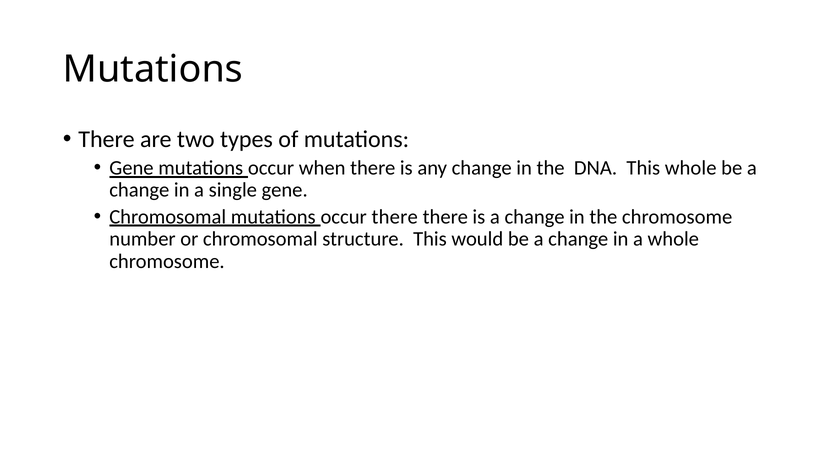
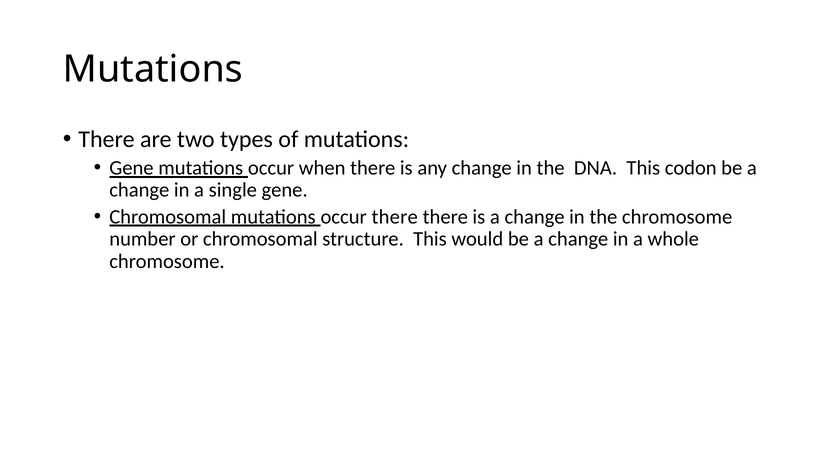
This whole: whole -> codon (691, 168)
